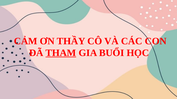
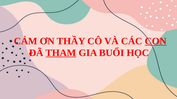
CON underline: none -> present (156, 41)
